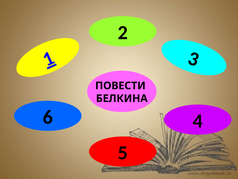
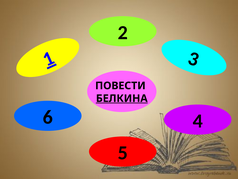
БЕЛКИНА underline: none -> present (122, 98)
